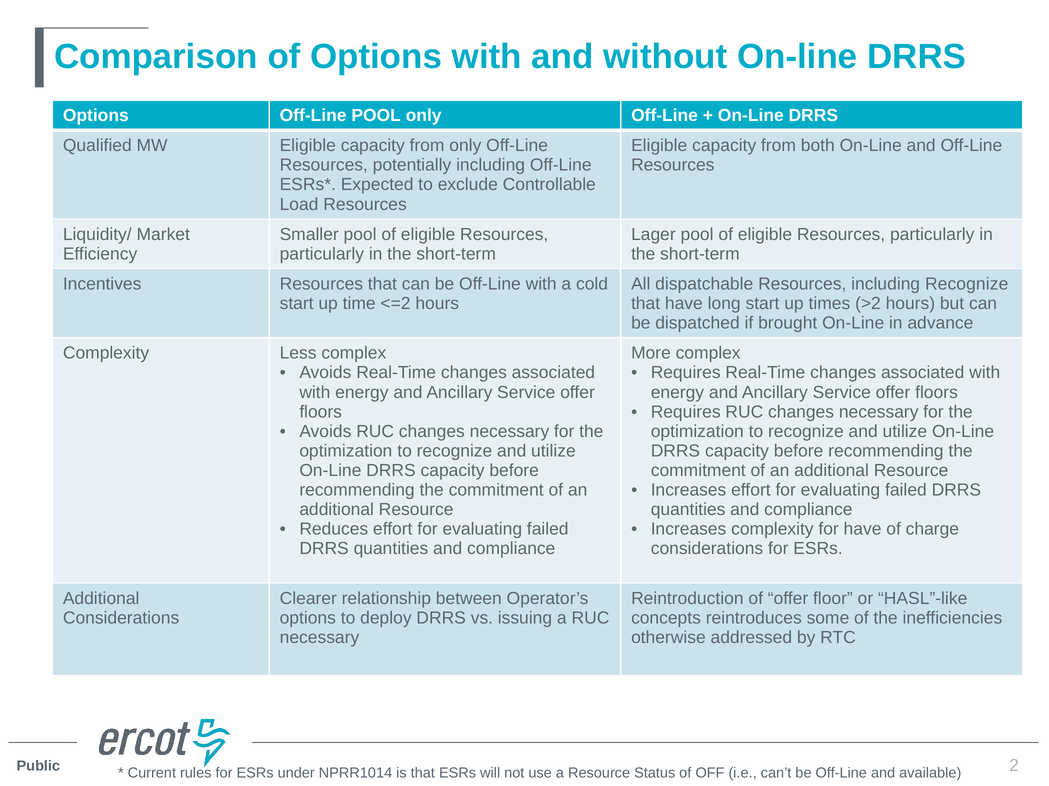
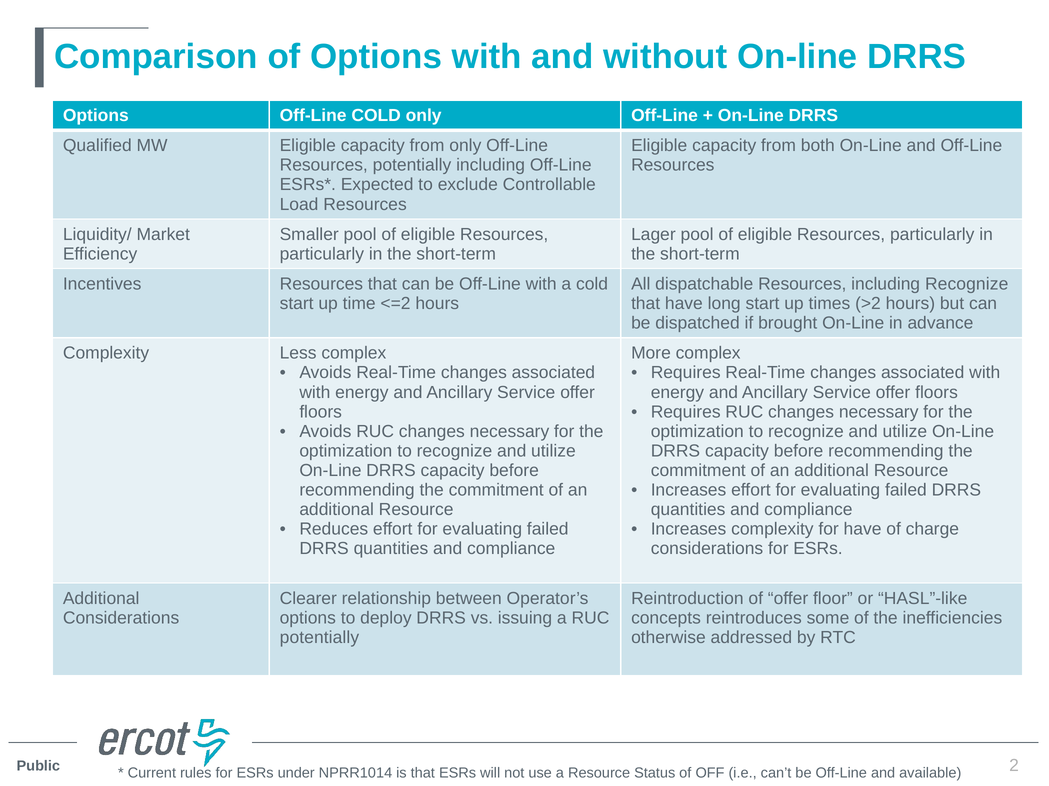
Off-Line POOL: POOL -> COLD (376, 116)
necessary: necessary -> potentially (319, 638)
